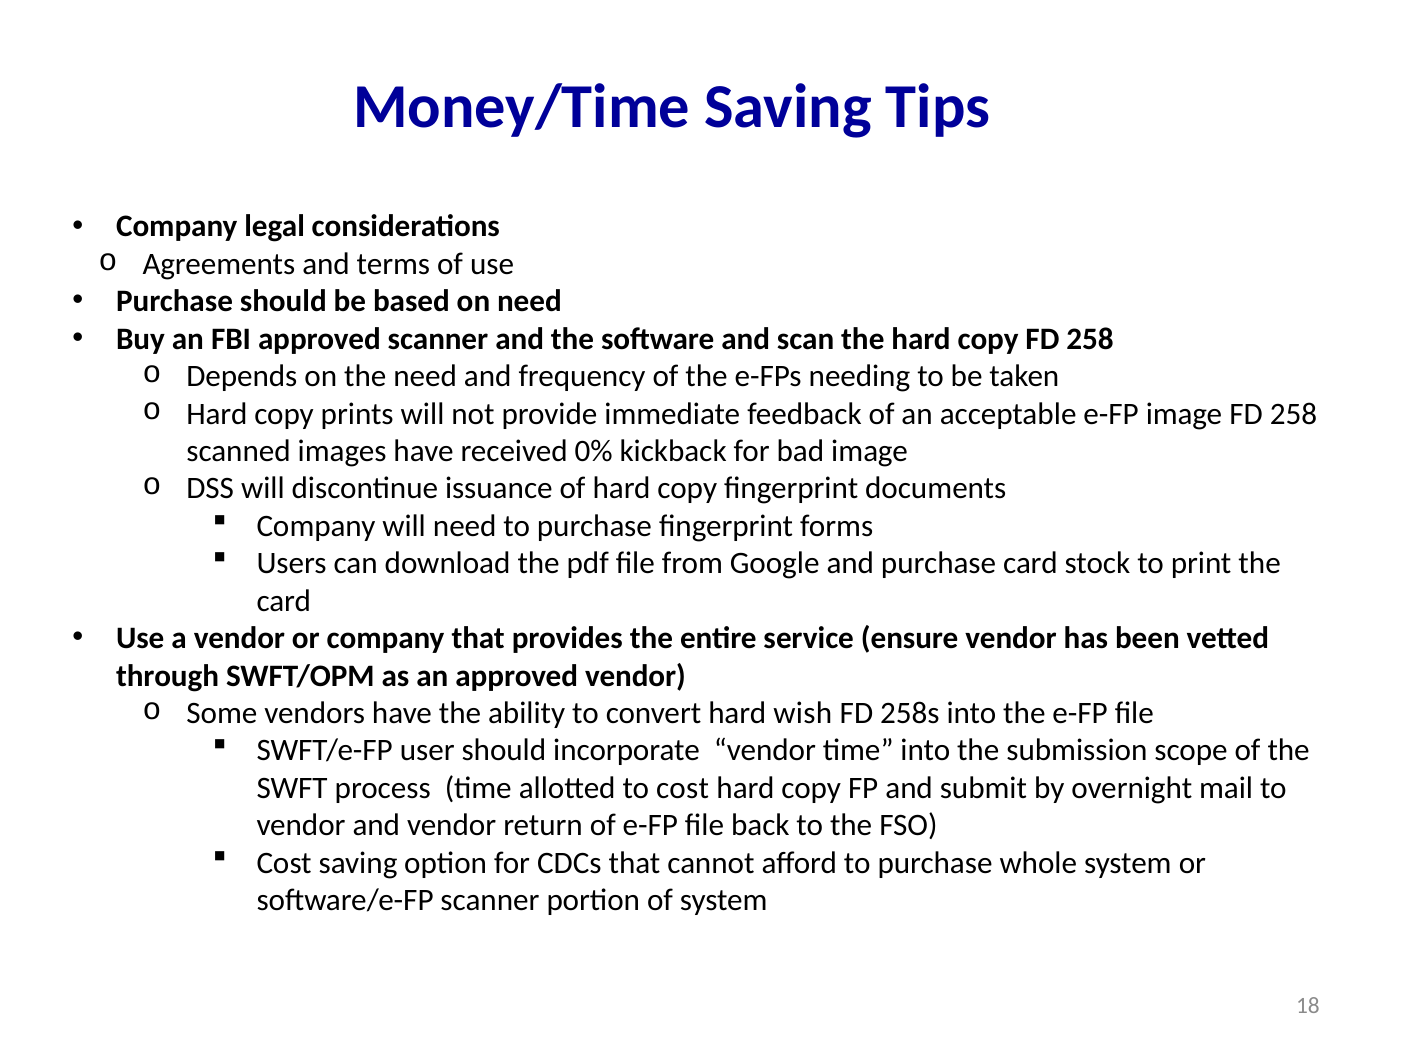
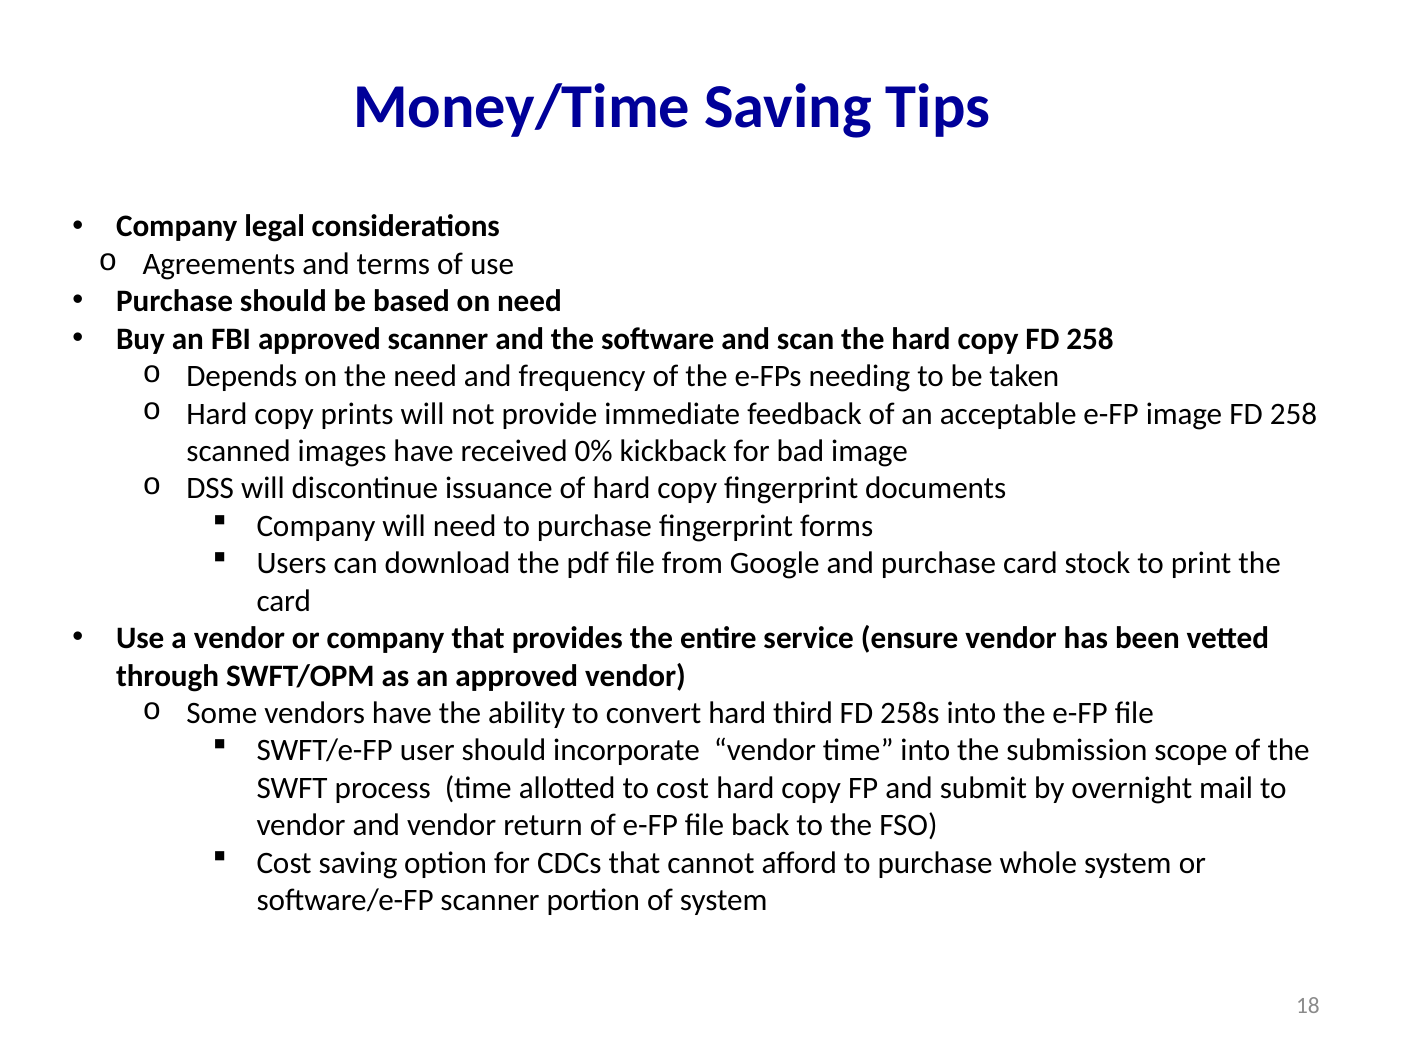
wish: wish -> third (803, 713)
